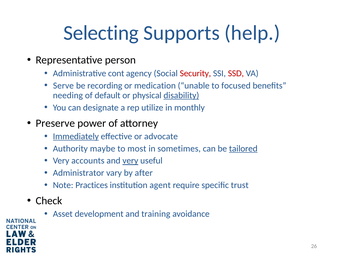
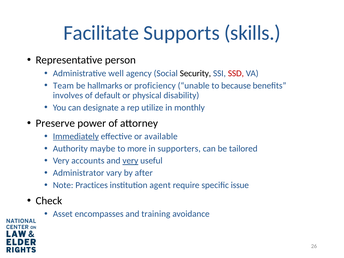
Selecting: Selecting -> Facilitate (101, 33)
help: help -> skills (252, 33)
cont: cont -> well (116, 73)
Security colour: red -> black (195, 73)
Serve: Serve -> Team (63, 86)
recording: recording -> hallmarks (105, 86)
medication: medication -> proficiency (155, 86)
focused: focused -> because (236, 86)
needing: needing -> involves (68, 95)
disability underline: present -> none (181, 95)
advocate: advocate -> available (161, 136)
most: most -> more (137, 149)
sometimes: sometimes -> supporters (179, 149)
tailored underline: present -> none (243, 149)
trust: trust -> issue (240, 185)
development: development -> encompasses (99, 214)
